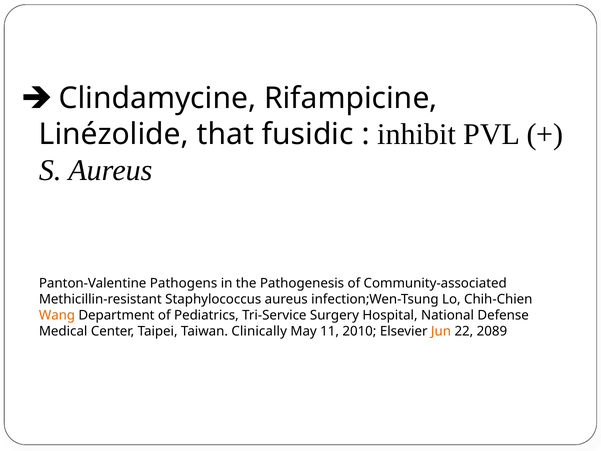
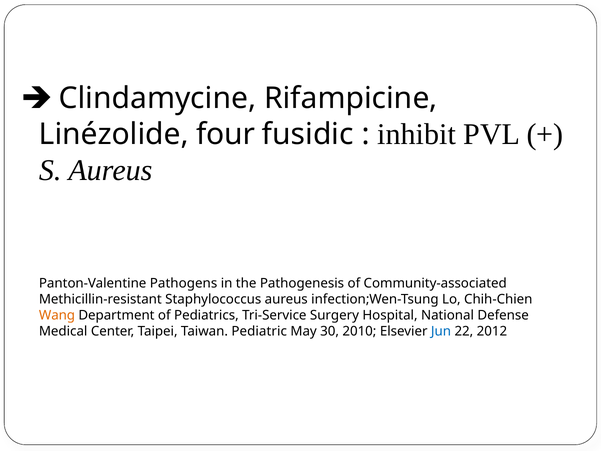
that: that -> four (226, 134)
Clinically: Clinically -> Pediatric (259, 331)
11: 11 -> 30 (330, 331)
Jun colour: orange -> blue (441, 331)
2089: 2089 -> 2012 (492, 331)
